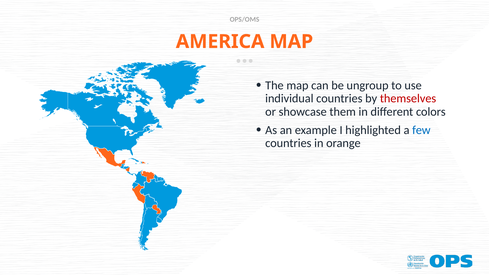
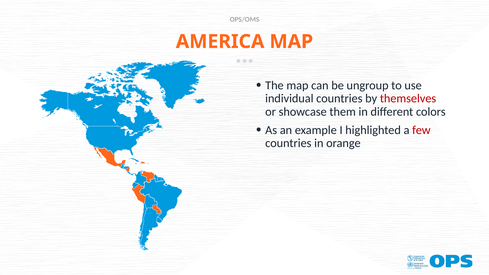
few colour: blue -> red (421, 130)
